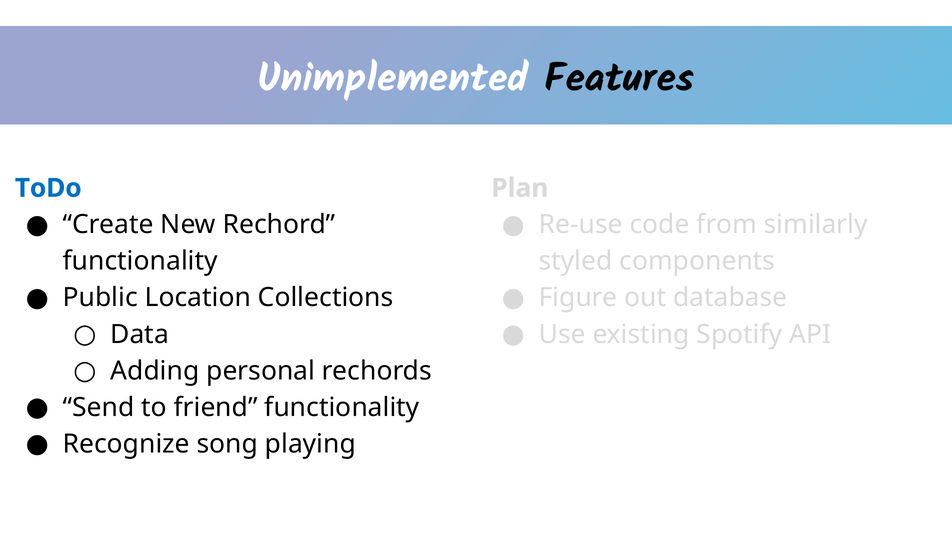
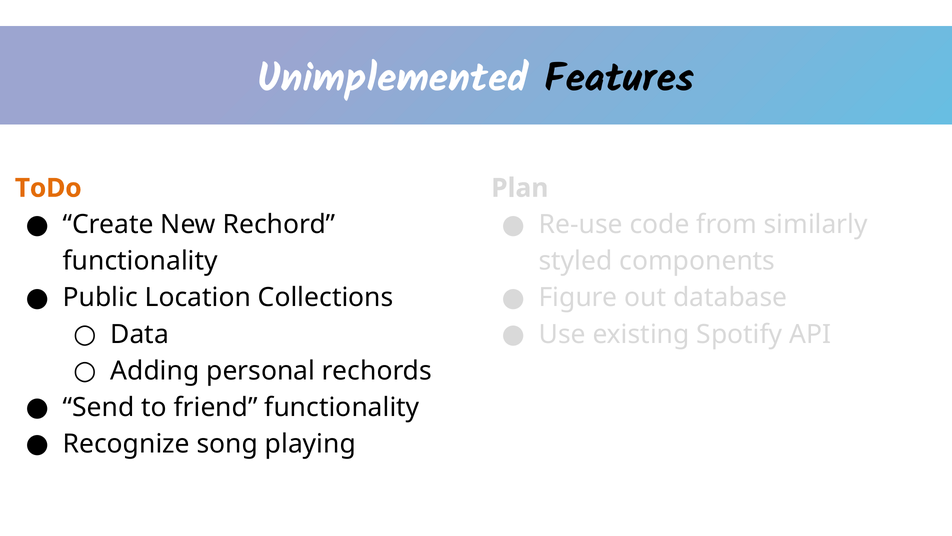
ToDo colour: blue -> orange (48, 188)
